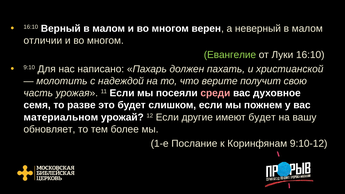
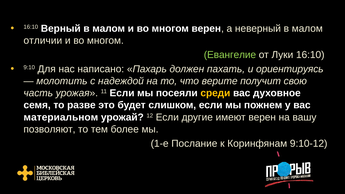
христианской: христианской -> ориентируясь (290, 69)
среди colour: pink -> yellow (215, 93)
имеют будет: будет -> верен (262, 117)
обновляет: обновляет -> позволяют (49, 129)
